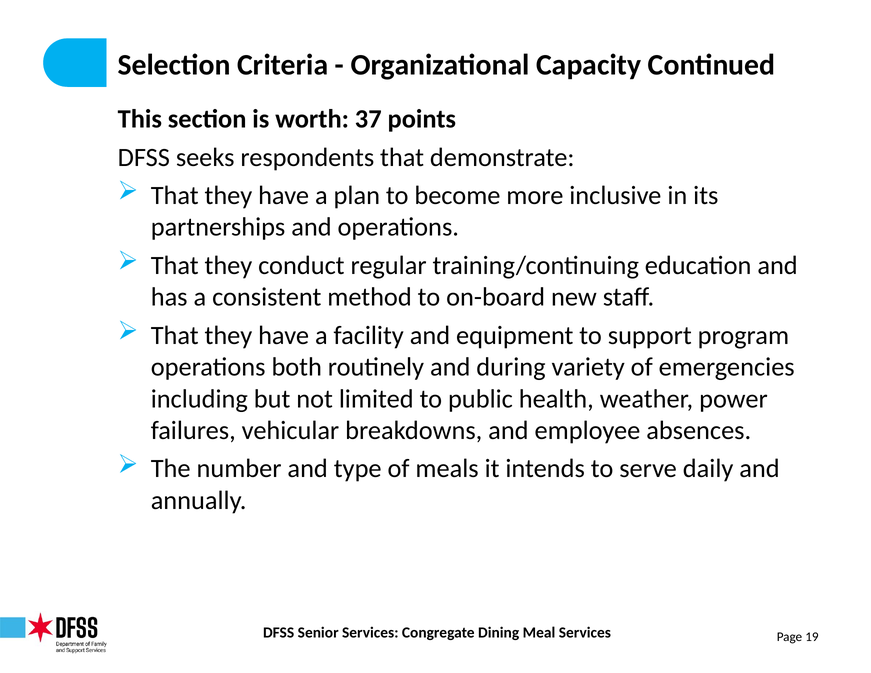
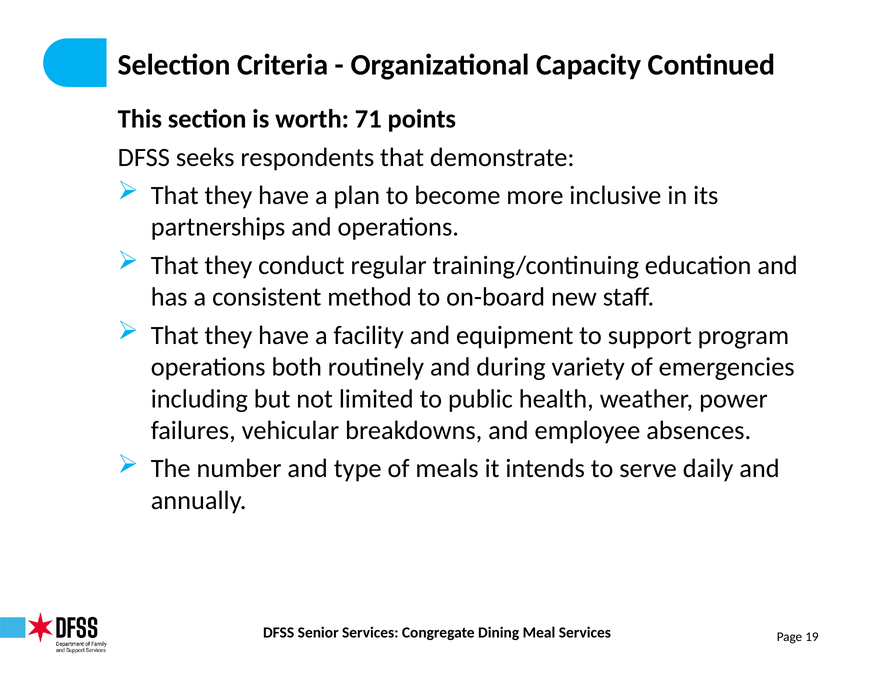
37: 37 -> 71 (368, 119)
